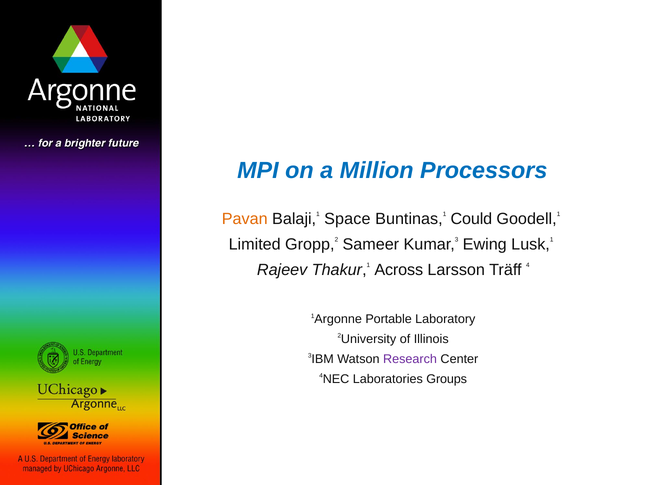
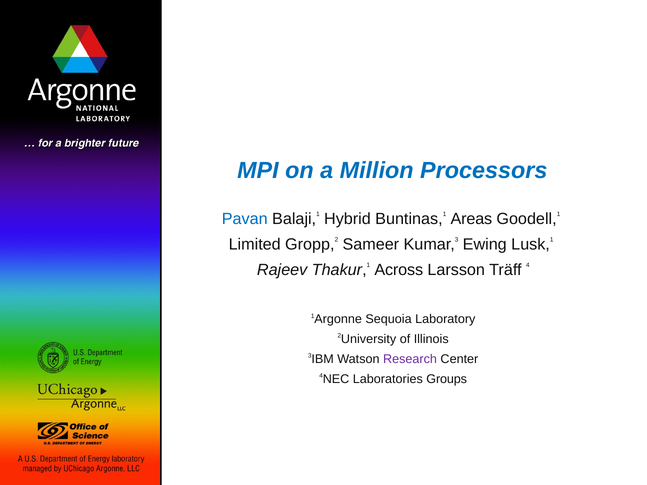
Pavan colour: orange -> blue (245, 219)
Space: Space -> Hybrid (347, 219)
Could: Could -> Areas (471, 219)
Portable: Portable -> Sequoia (389, 319)
